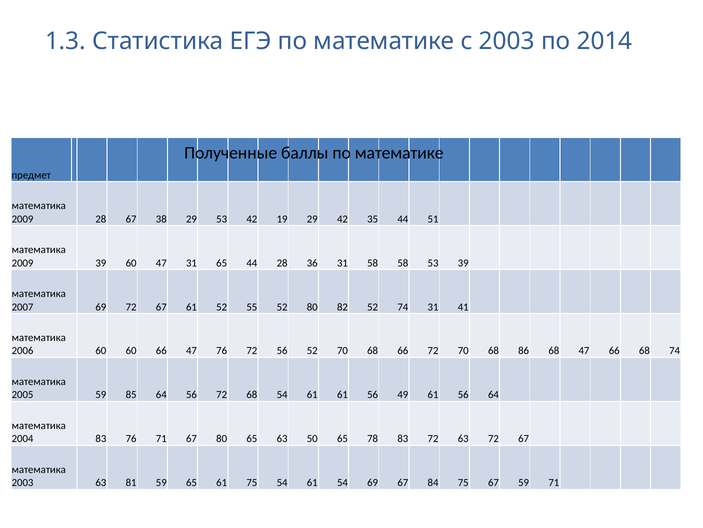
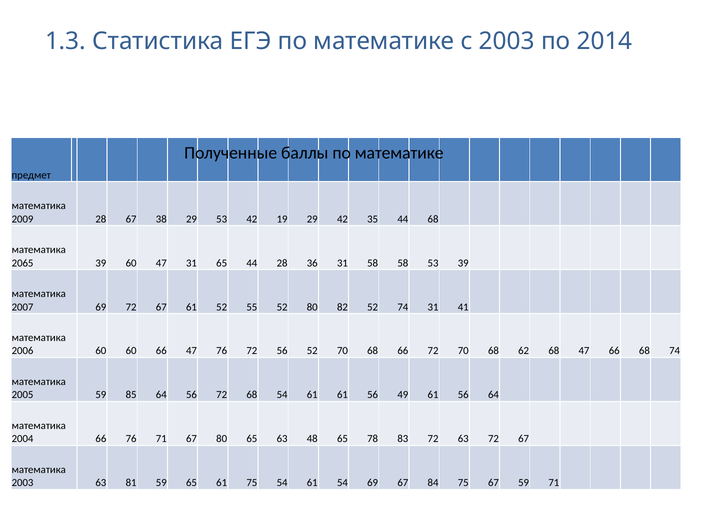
44 51: 51 -> 68 (433, 219)
2009: 2009 -> 2065 (23, 263)
86: 86 -> 62 (524, 350)
2004 83: 83 -> 66 (101, 438)
50: 50 -> 48 (312, 438)
